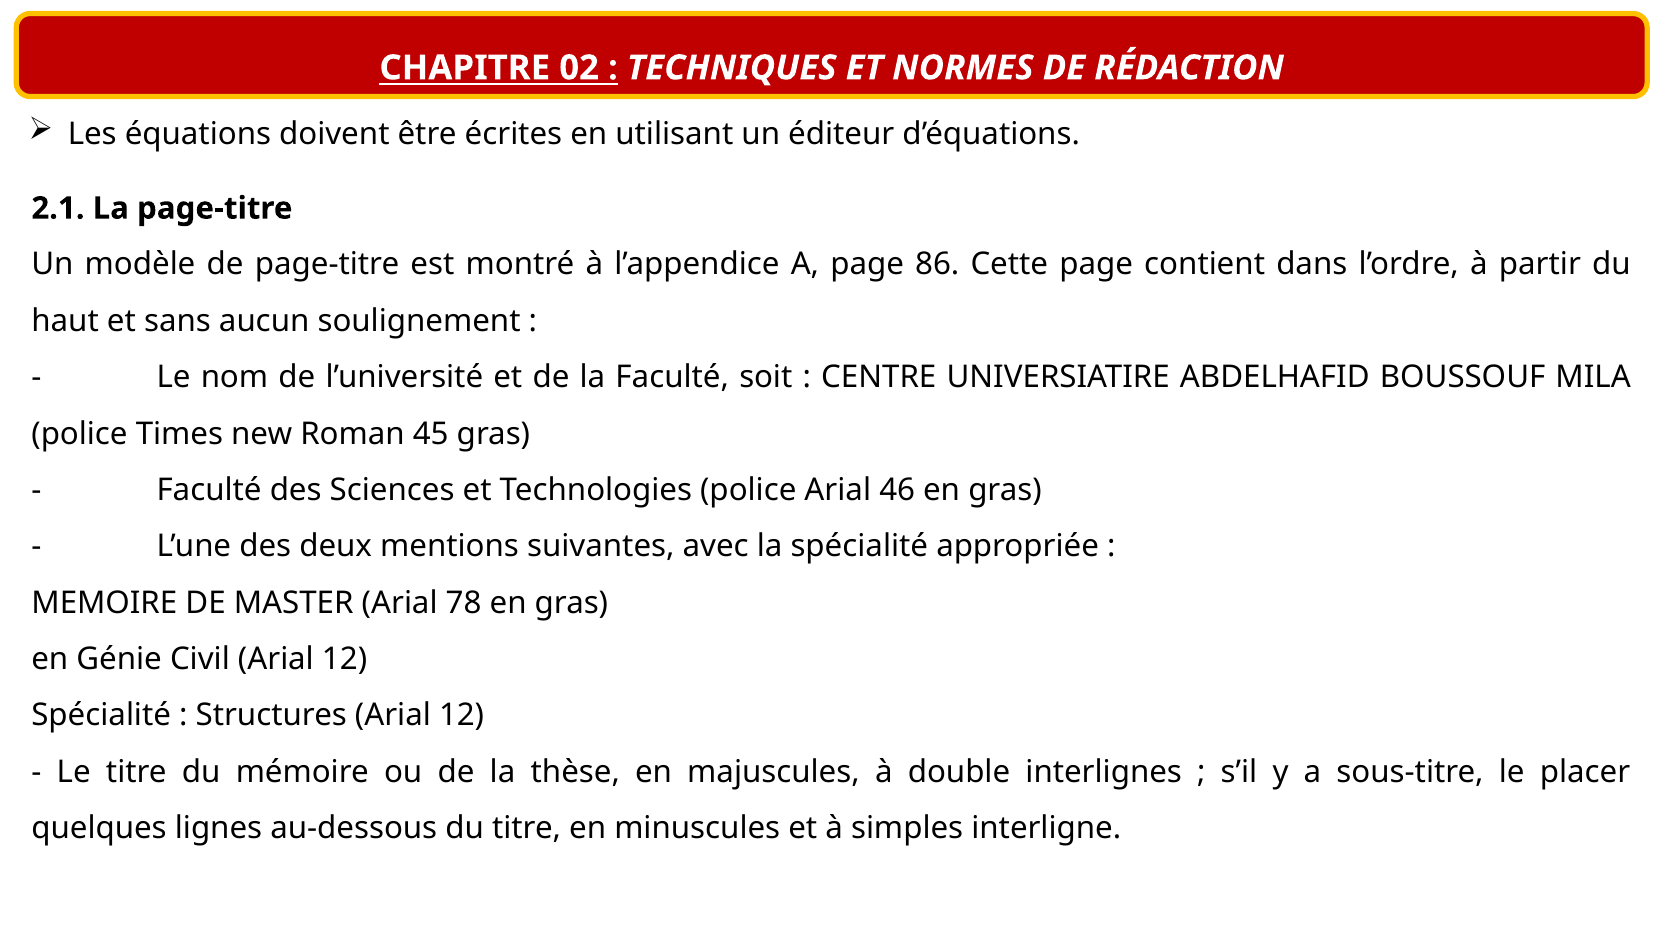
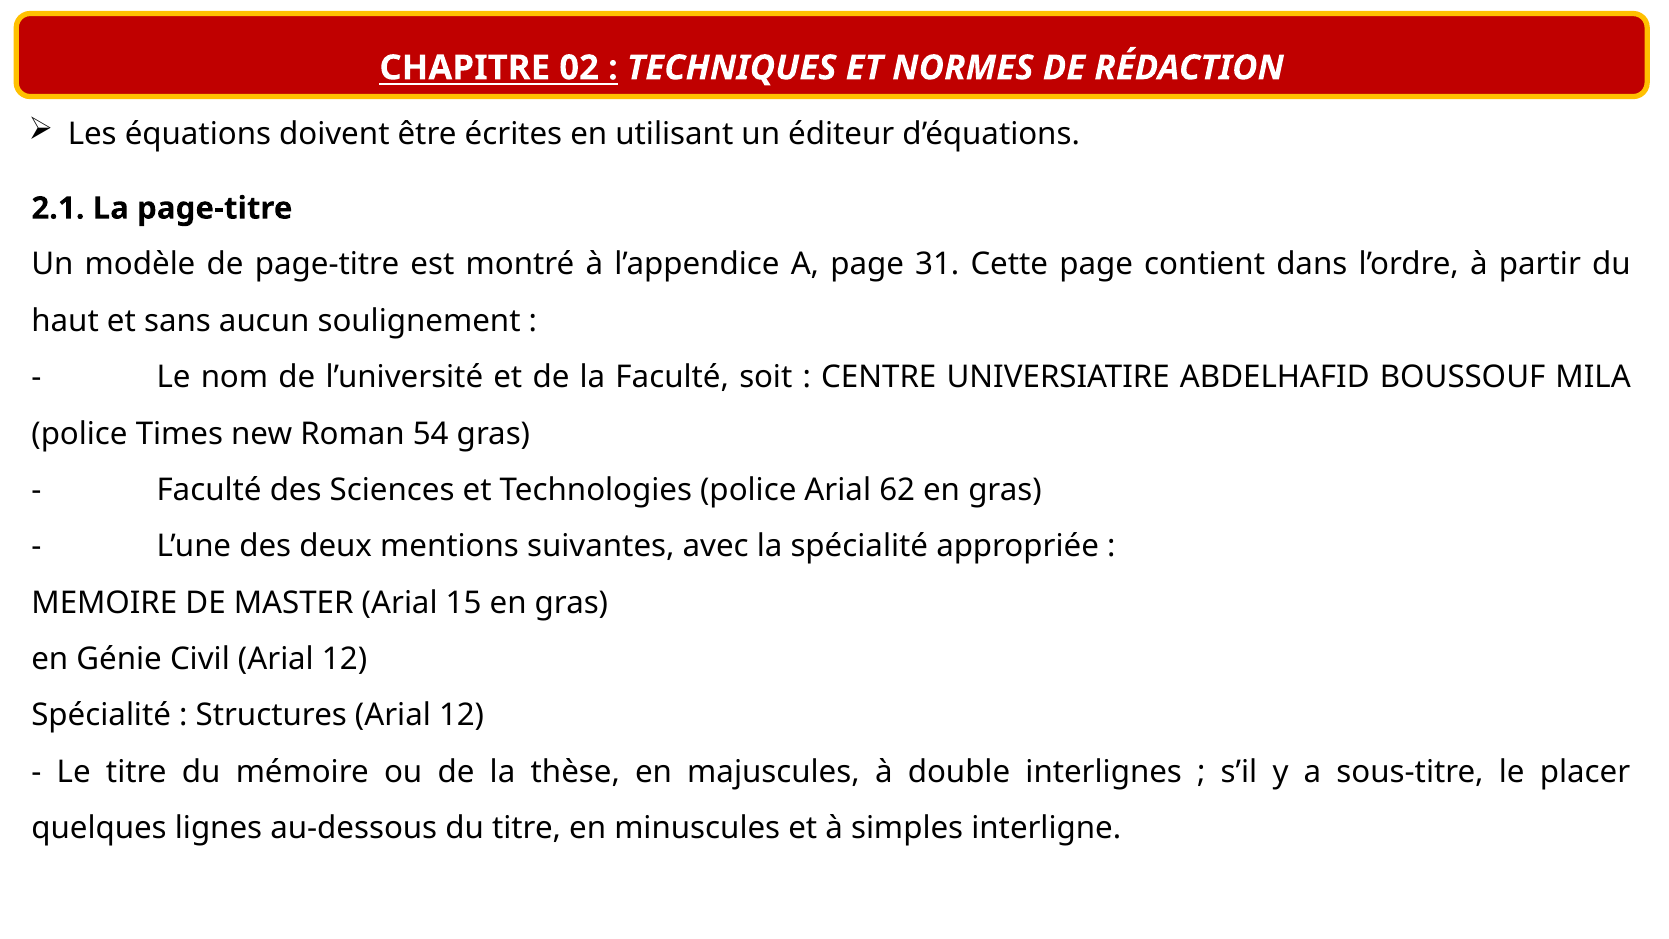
86: 86 -> 31 (937, 265)
45: 45 -> 54 (431, 434)
46: 46 -> 62 (897, 490)
78: 78 -> 15 (464, 603)
